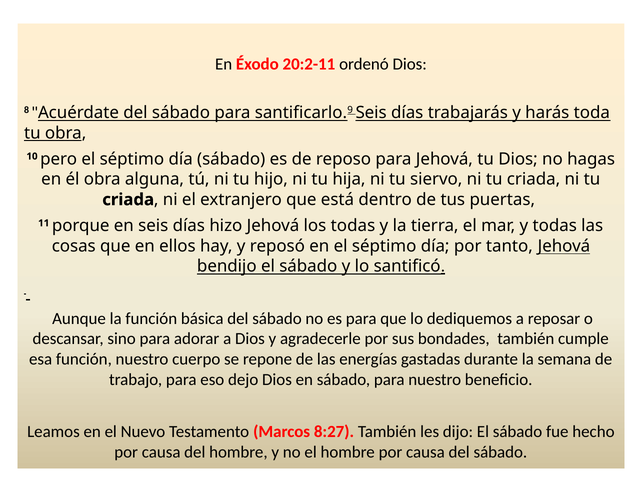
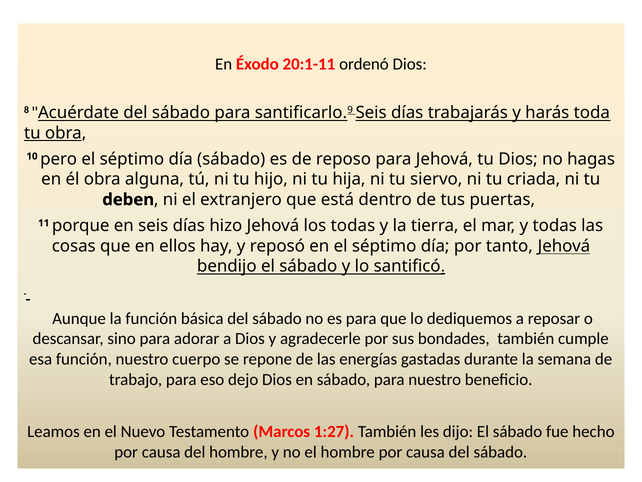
20:2-11: 20:2-11 -> 20:1-11 (309, 64)
criada: criada -> deben (128, 199)
8:27: 8:27 -> 1:27 (334, 431)
